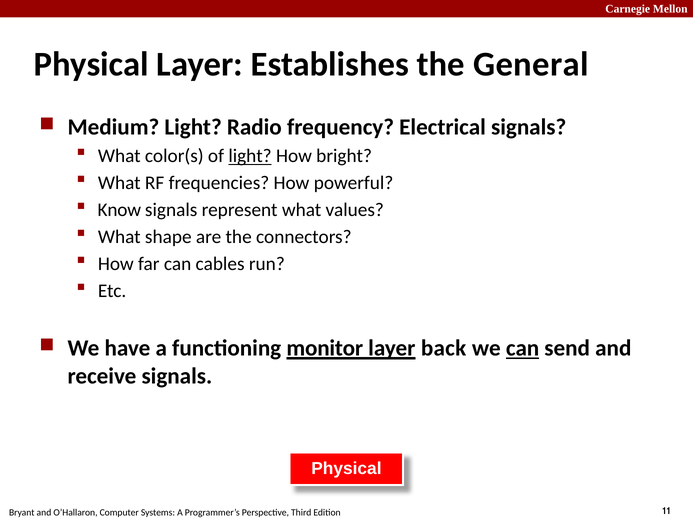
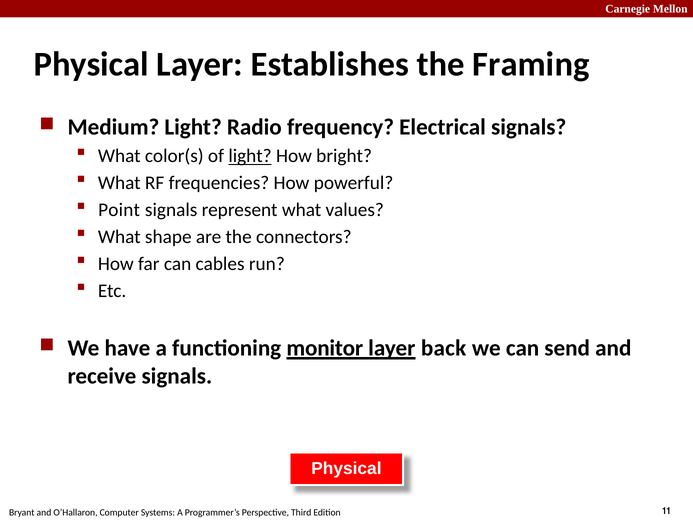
General: General -> Framing (531, 64)
Know: Know -> Point (119, 210)
can underline: present -> none (523, 348)
